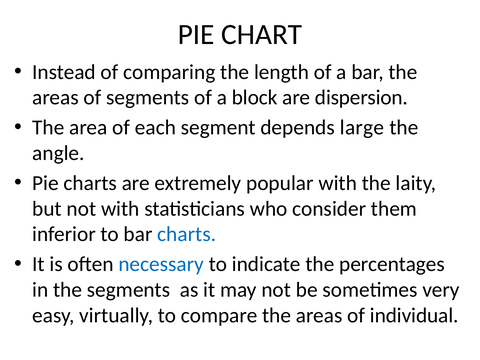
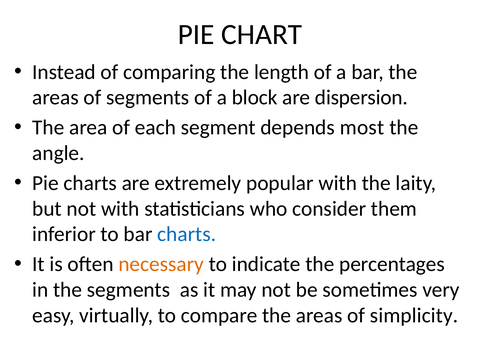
large: large -> most (362, 127)
necessary colour: blue -> orange (161, 264)
individual: individual -> simplicity (414, 315)
